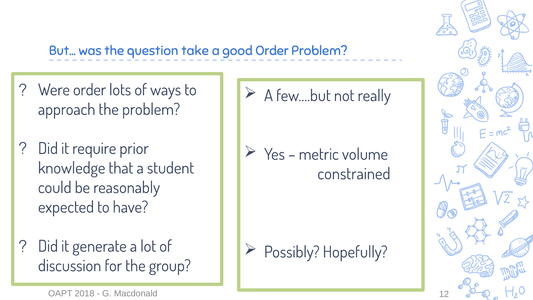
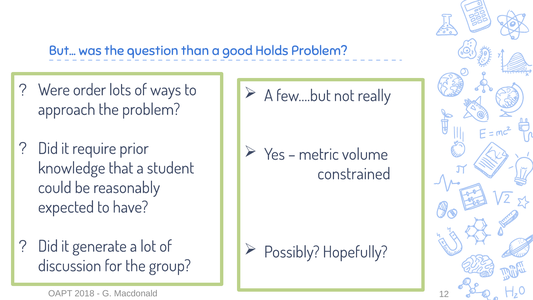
take: take -> than (195, 51)
good Order: Order -> Holds (272, 51)
